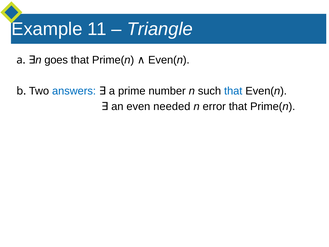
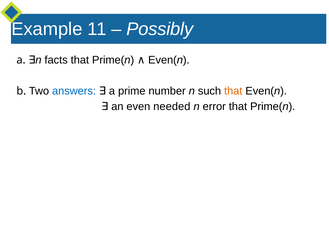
Triangle: Triangle -> Possibly (160, 29)
goes: goes -> facts (56, 60)
that colour: blue -> orange (233, 91)
